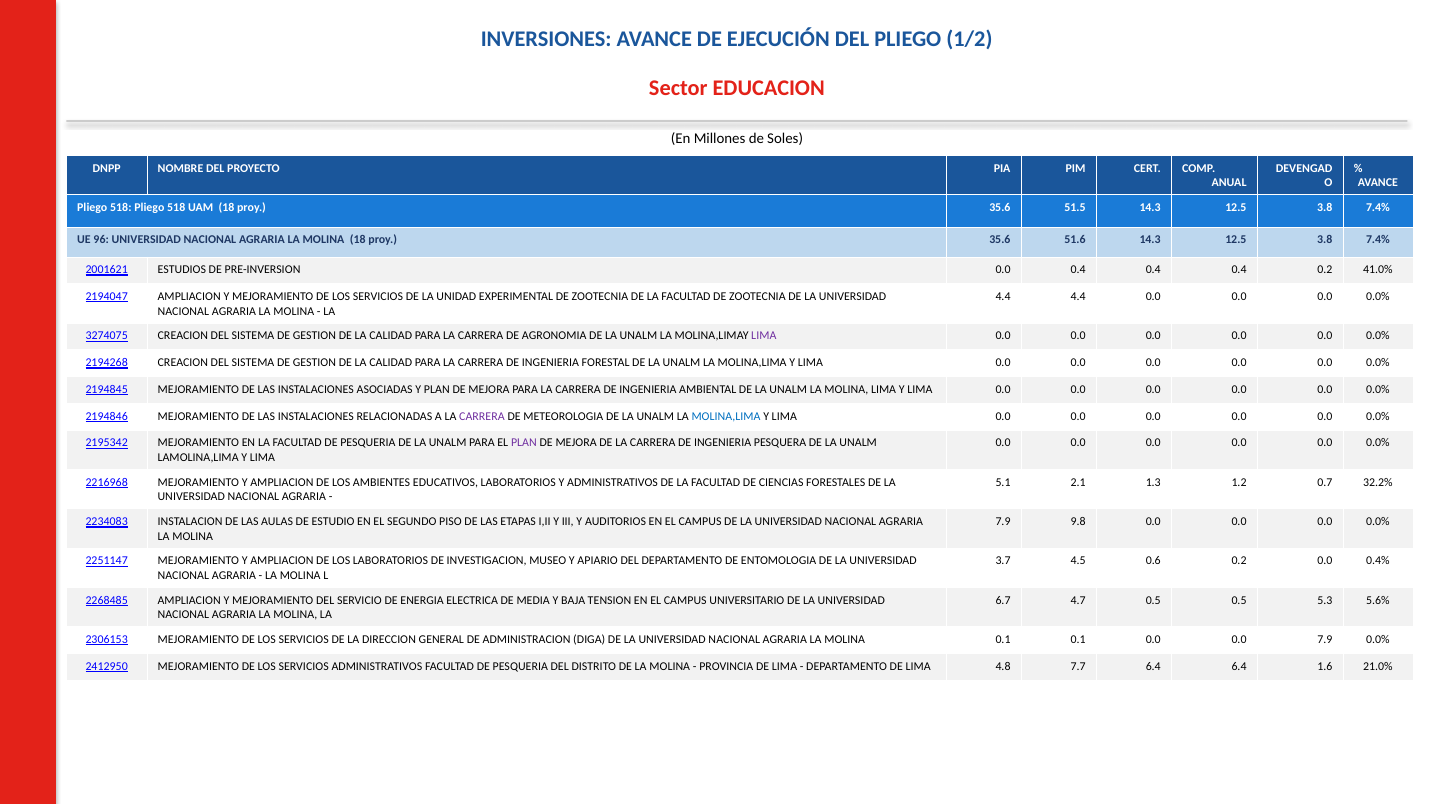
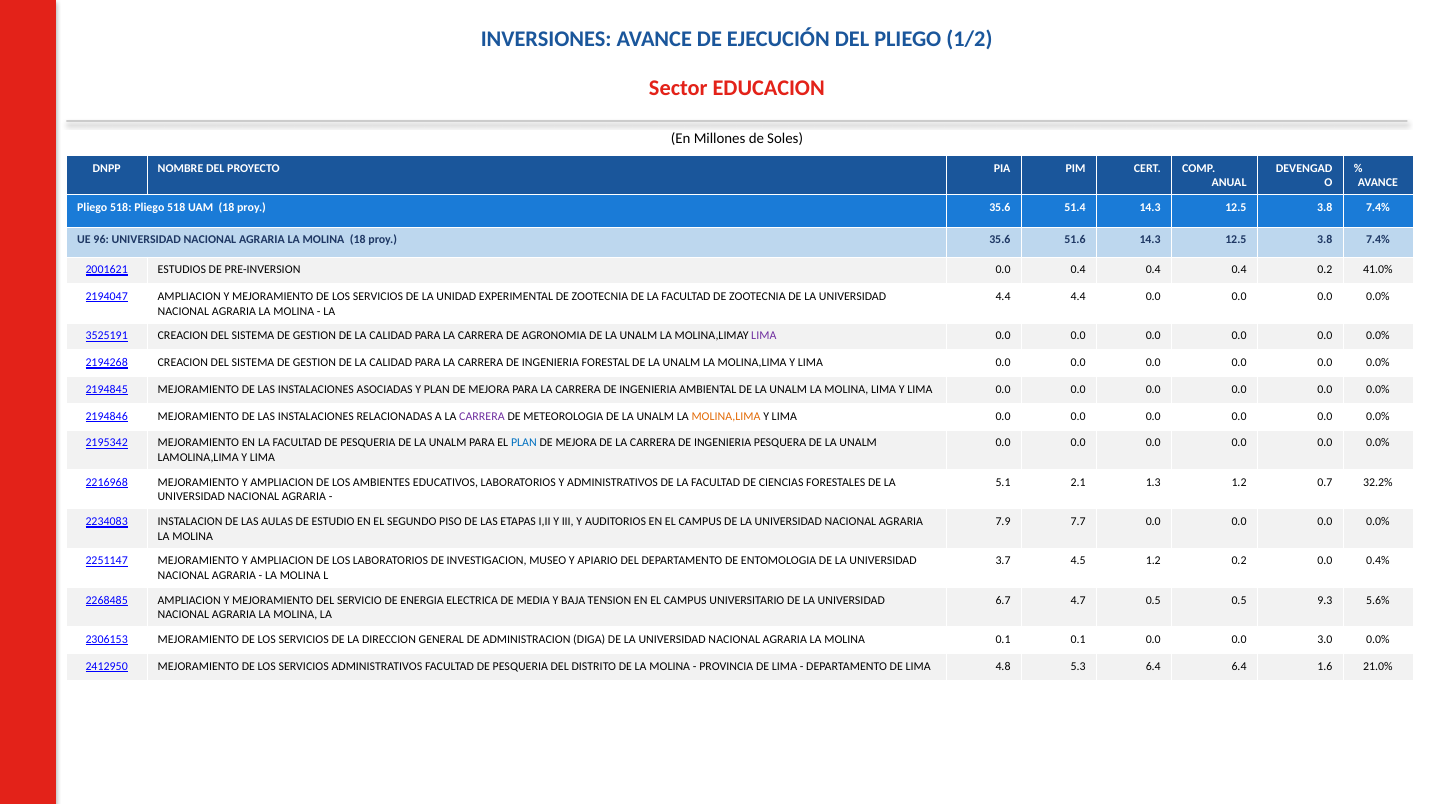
51.5: 51.5 -> 51.4 (1075, 208)
3274075: 3274075 -> 3525191 (107, 336)
MOLINA,LIMA colour: blue -> orange (726, 417)
PLAN colour: purple -> blue (524, 443)
9.8: 9.8 -> 7.7 (1078, 522)
4.5 0.6: 0.6 -> 1.2 (1153, 561)
5.3: 5.3 -> 9.3 (1325, 601)
0.0 7.9: 7.9 -> 3.0 (1325, 640)
7.7: 7.7 -> 5.3 (1078, 667)
